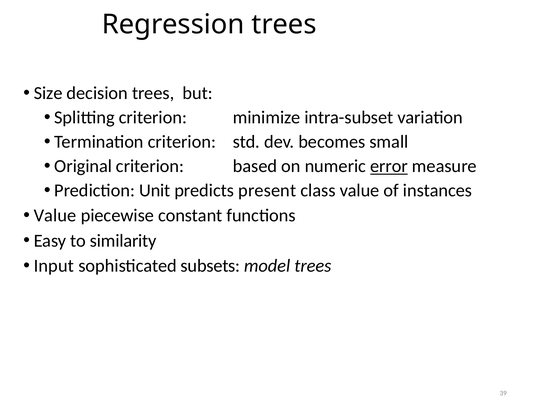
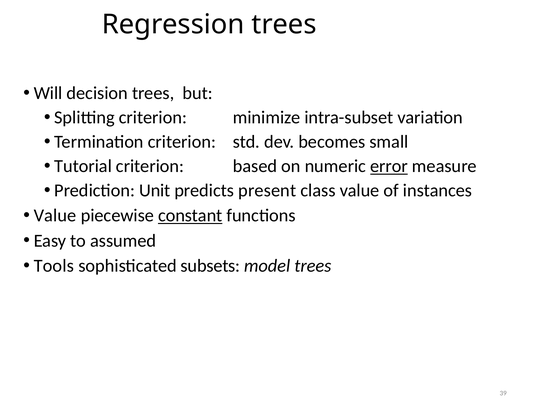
Size: Size -> Will (48, 93)
Original: Original -> Tutorial (83, 166)
constant underline: none -> present (190, 216)
similarity: similarity -> assumed (123, 241)
Input: Input -> Tools (54, 266)
